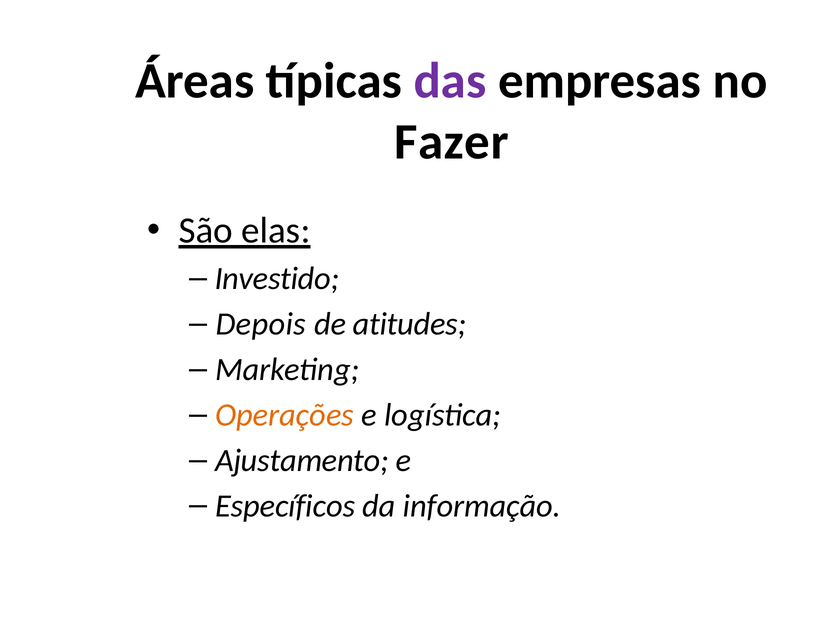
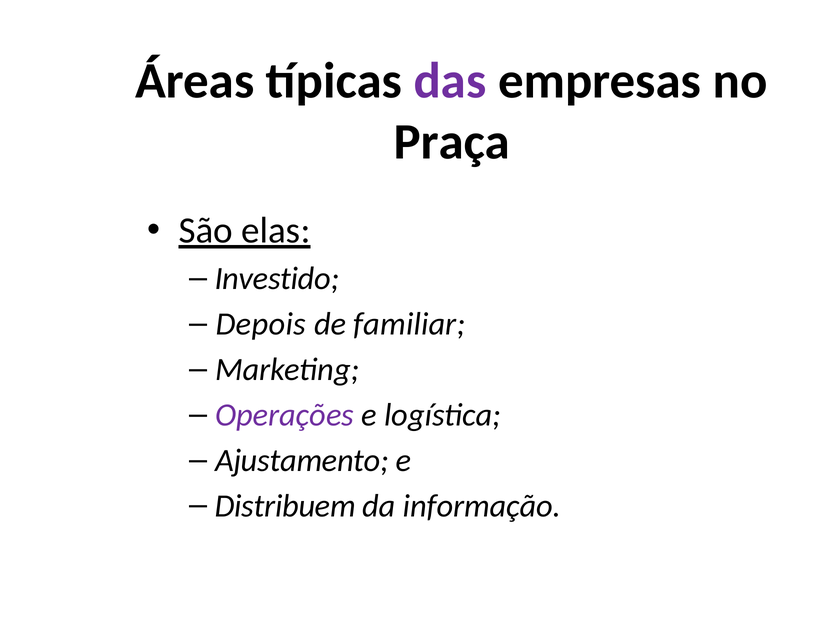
Fazer: Fazer -> Praça (452, 142)
atitudes: atitudes -> familiar (409, 324)
Operações colour: orange -> purple (285, 415)
Específicos: Específicos -> Distribuem (285, 506)
